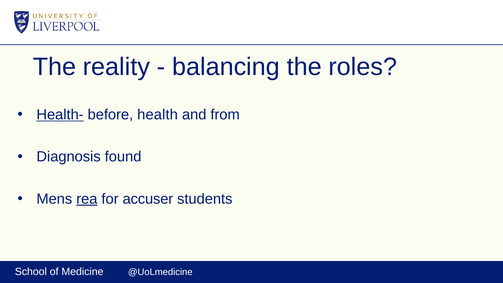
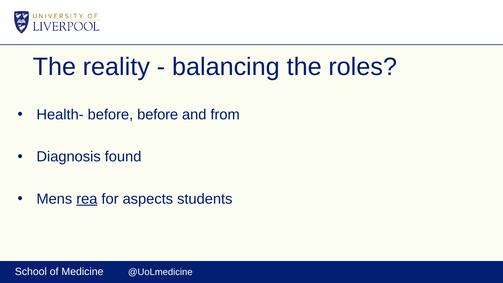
Health- underline: present -> none (60, 115)
before health: health -> before (158, 115)
accuser: accuser -> aspects (148, 199)
